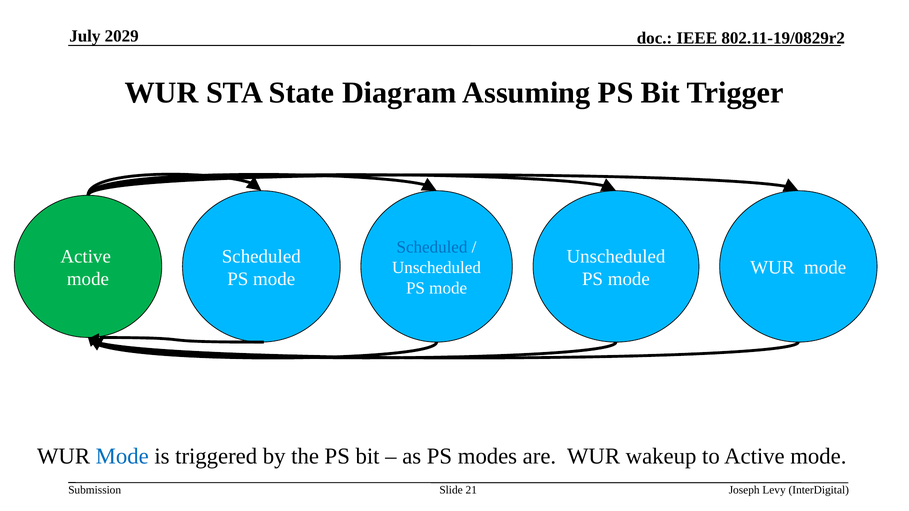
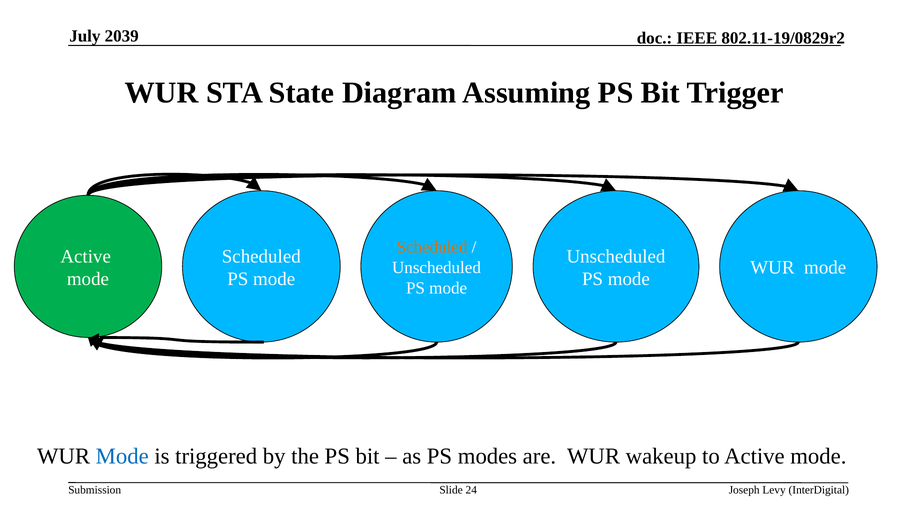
2029: 2029 -> 2039 (122, 36)
Scheduled colour: blue -> orange (432, 247)
21: 21 -> 24 (471, 490)
